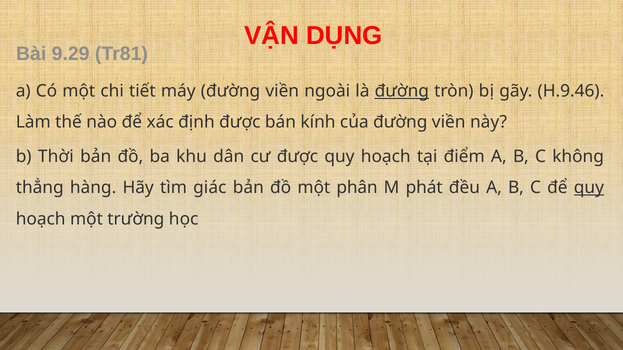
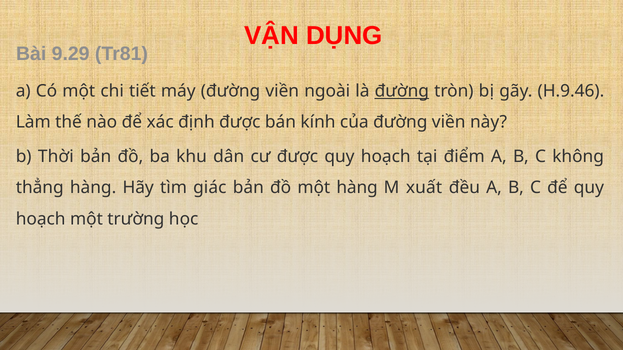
một phân: phân -> hàng (357, 188)
phát: phát -> xuất (424, 188)
quy underline: present -> none (589, 188)
